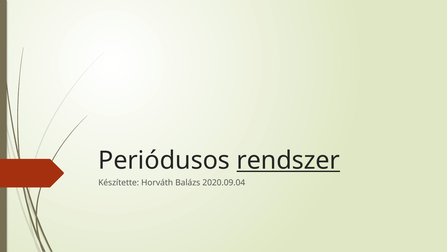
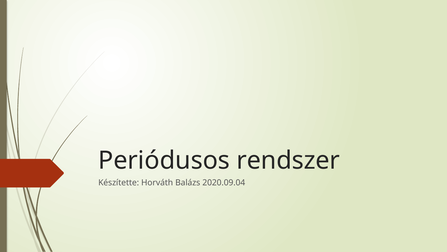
rendszer underline: present -> none (288, 160)
